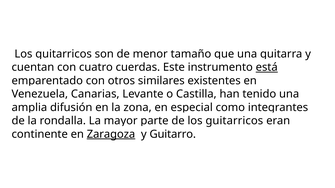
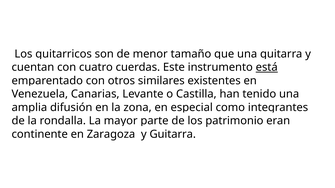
guitarricos: guitarricos -> patrimonio (234, 121)
Zaragoza underline: present -> none (111, 134)
y Guitarro: Guitarro -> Guitarra (173, 134)
